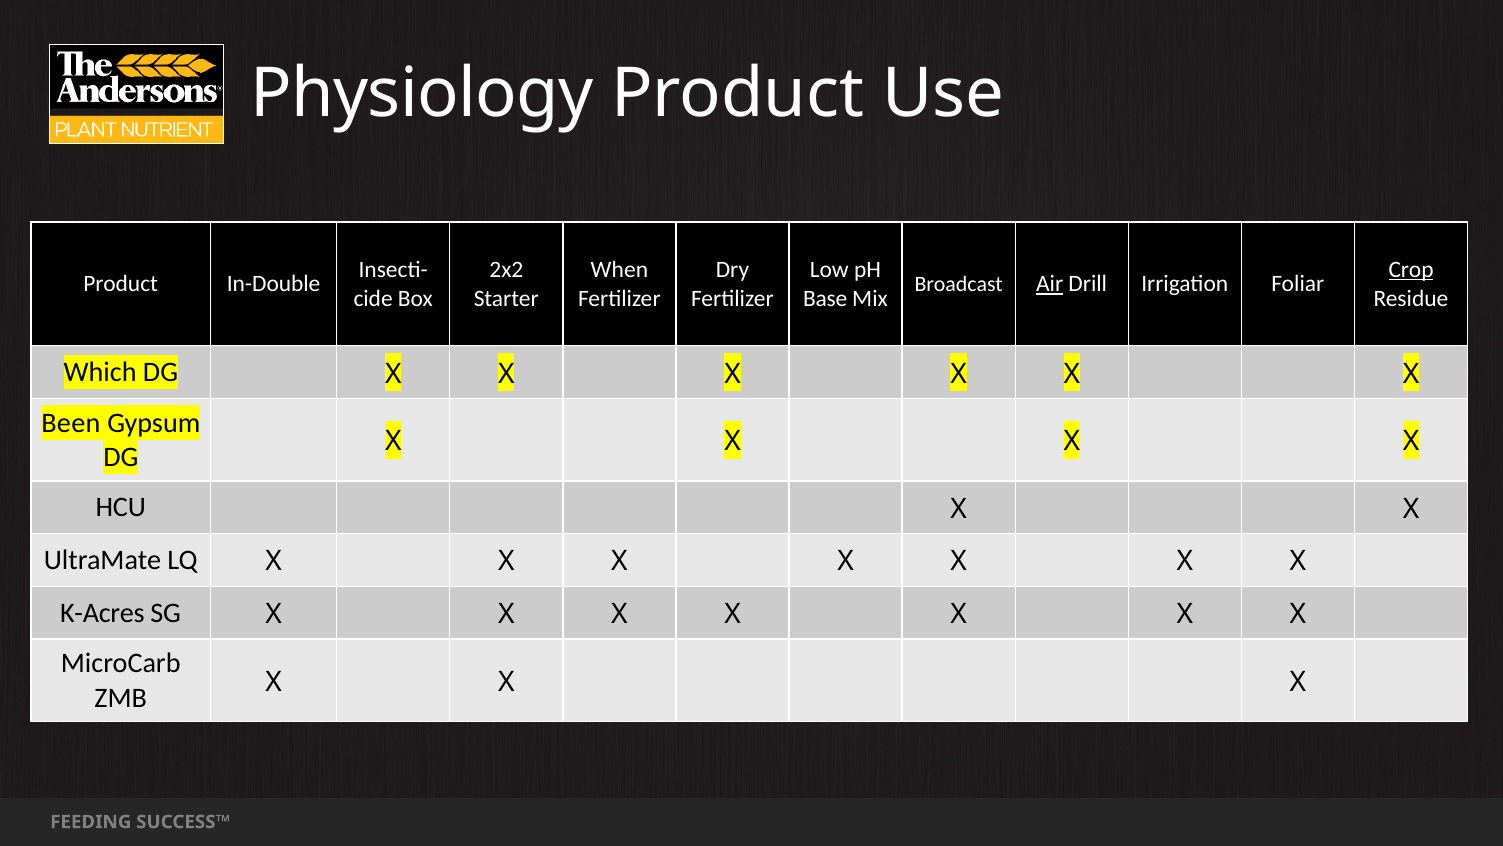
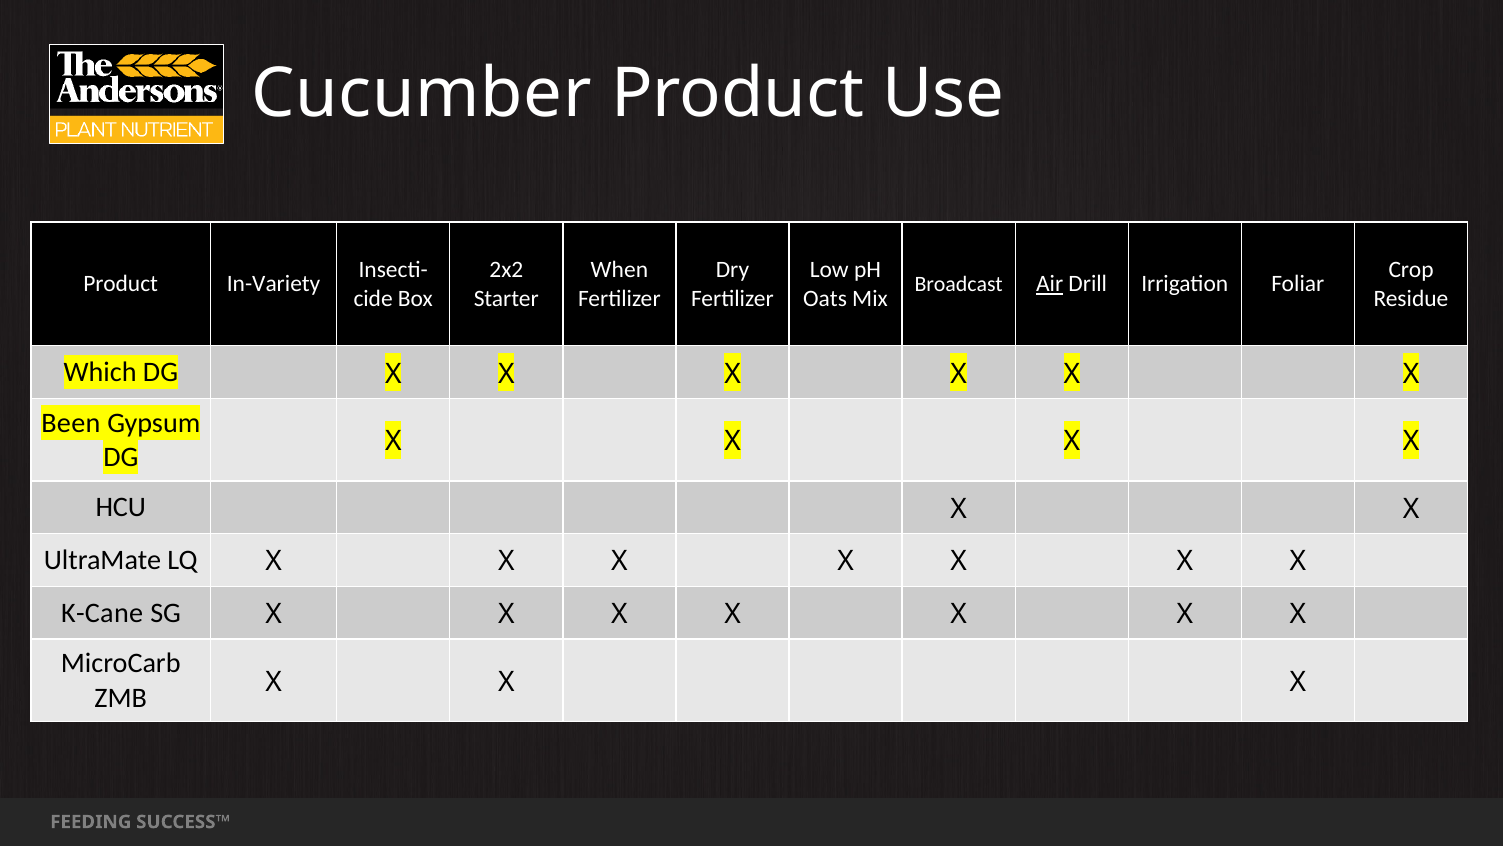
Physiology: Physiology -> Cucumber (421, 93)
Crop underline: present -> none (1411, 269)
In-Double: In-Double -> In-Variety (274, 284)
Base: Base -> Oats (825, 298)
K-Acres: K-Acres -> K-Cane (102, 613)
